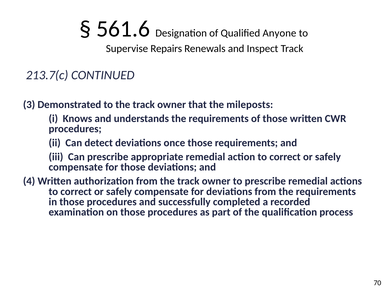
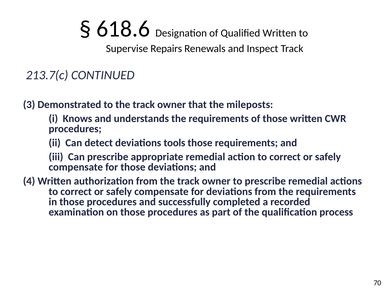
561.6: 561.6 -> 618.6 (123, 29)
Qualified Anyone: Anyone -> Written (279, 33)
once: once -> tools (174, 143)
